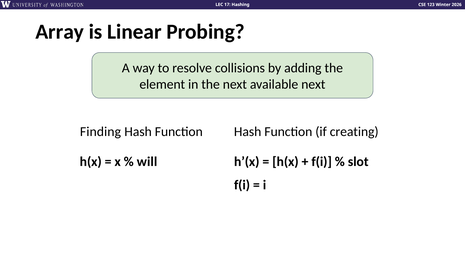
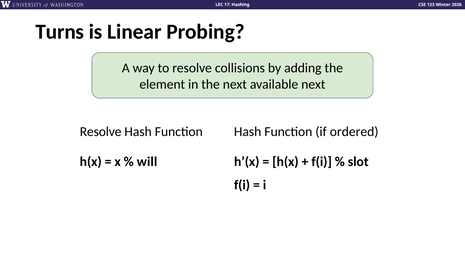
Array: Array -> Turns (60, 32)
Finding: Finding -> Resolve (101, 132)
creating: creating -> ordered (354, 132)
